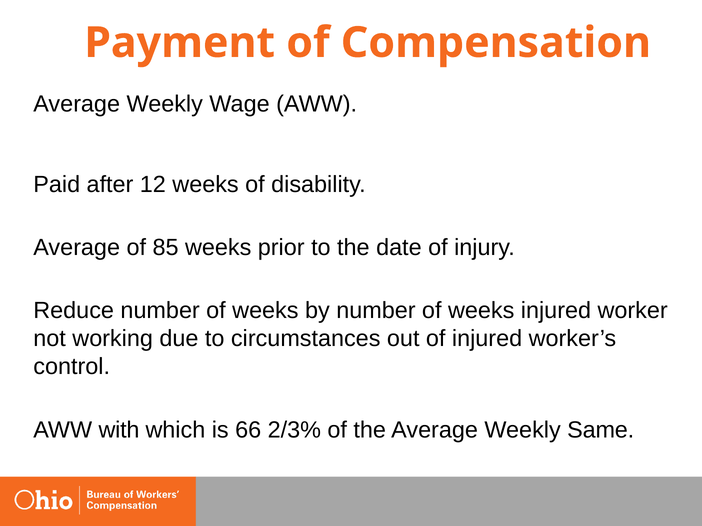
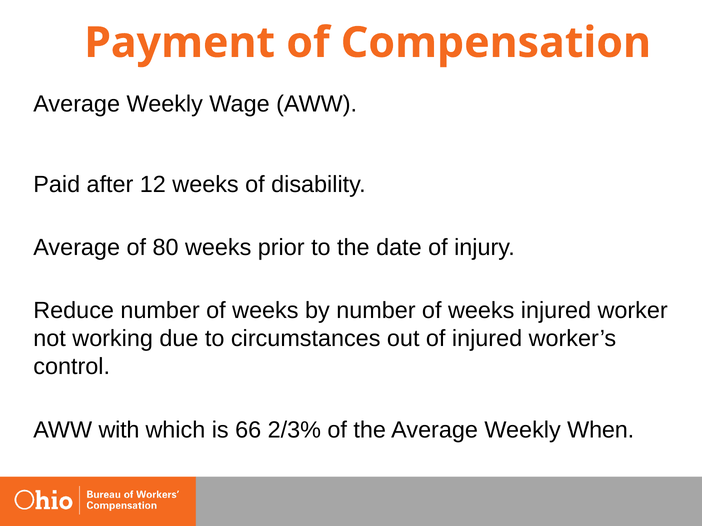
85: 85 -> 80 (166, 248)
Same: Same -> When (601, 430)
